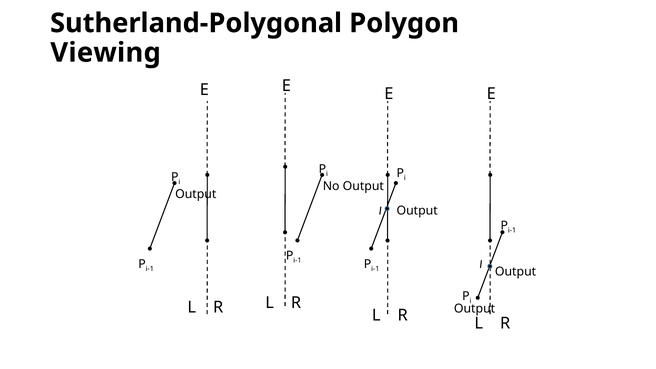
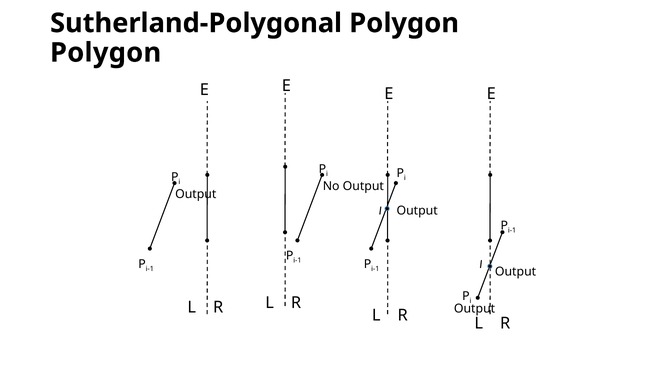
Viewing: Viewing -> Polygon (106, 53)
